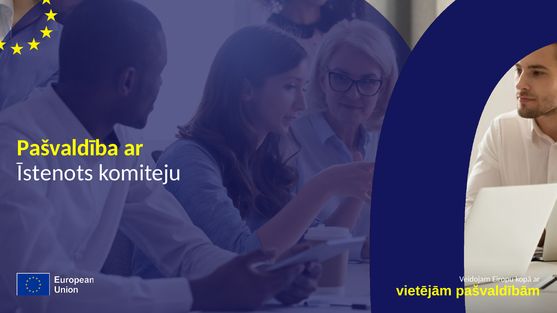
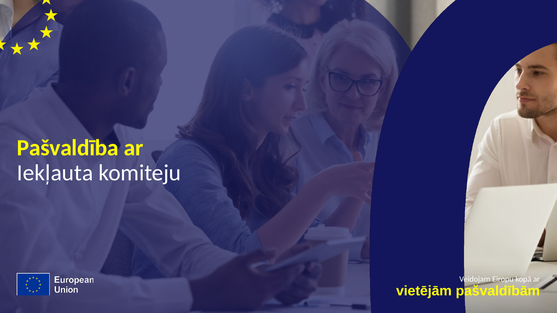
Īstenots: Īstenots -> Iekļauta (55, 173)
